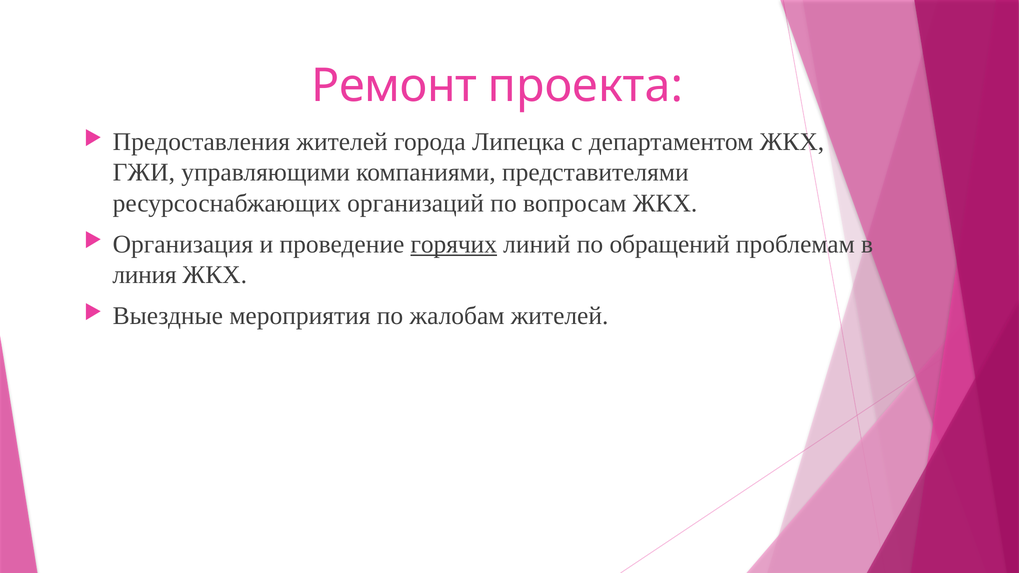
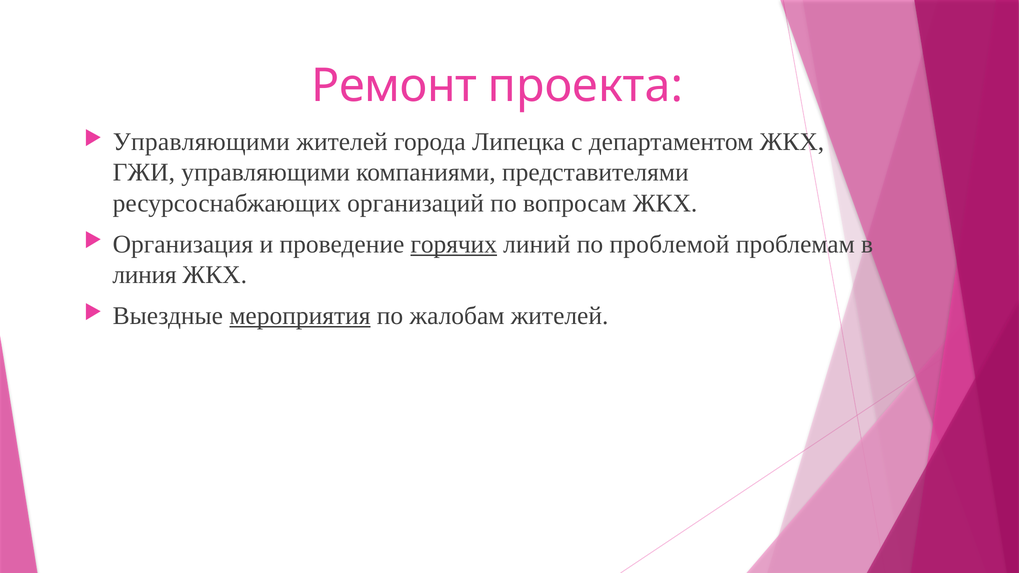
Предоставления: Предоставления -> Управляющими (201, 142)
обращений: обращений -> проблемой (669, 244)
мероприятия underline: none -> present (300, 316)
